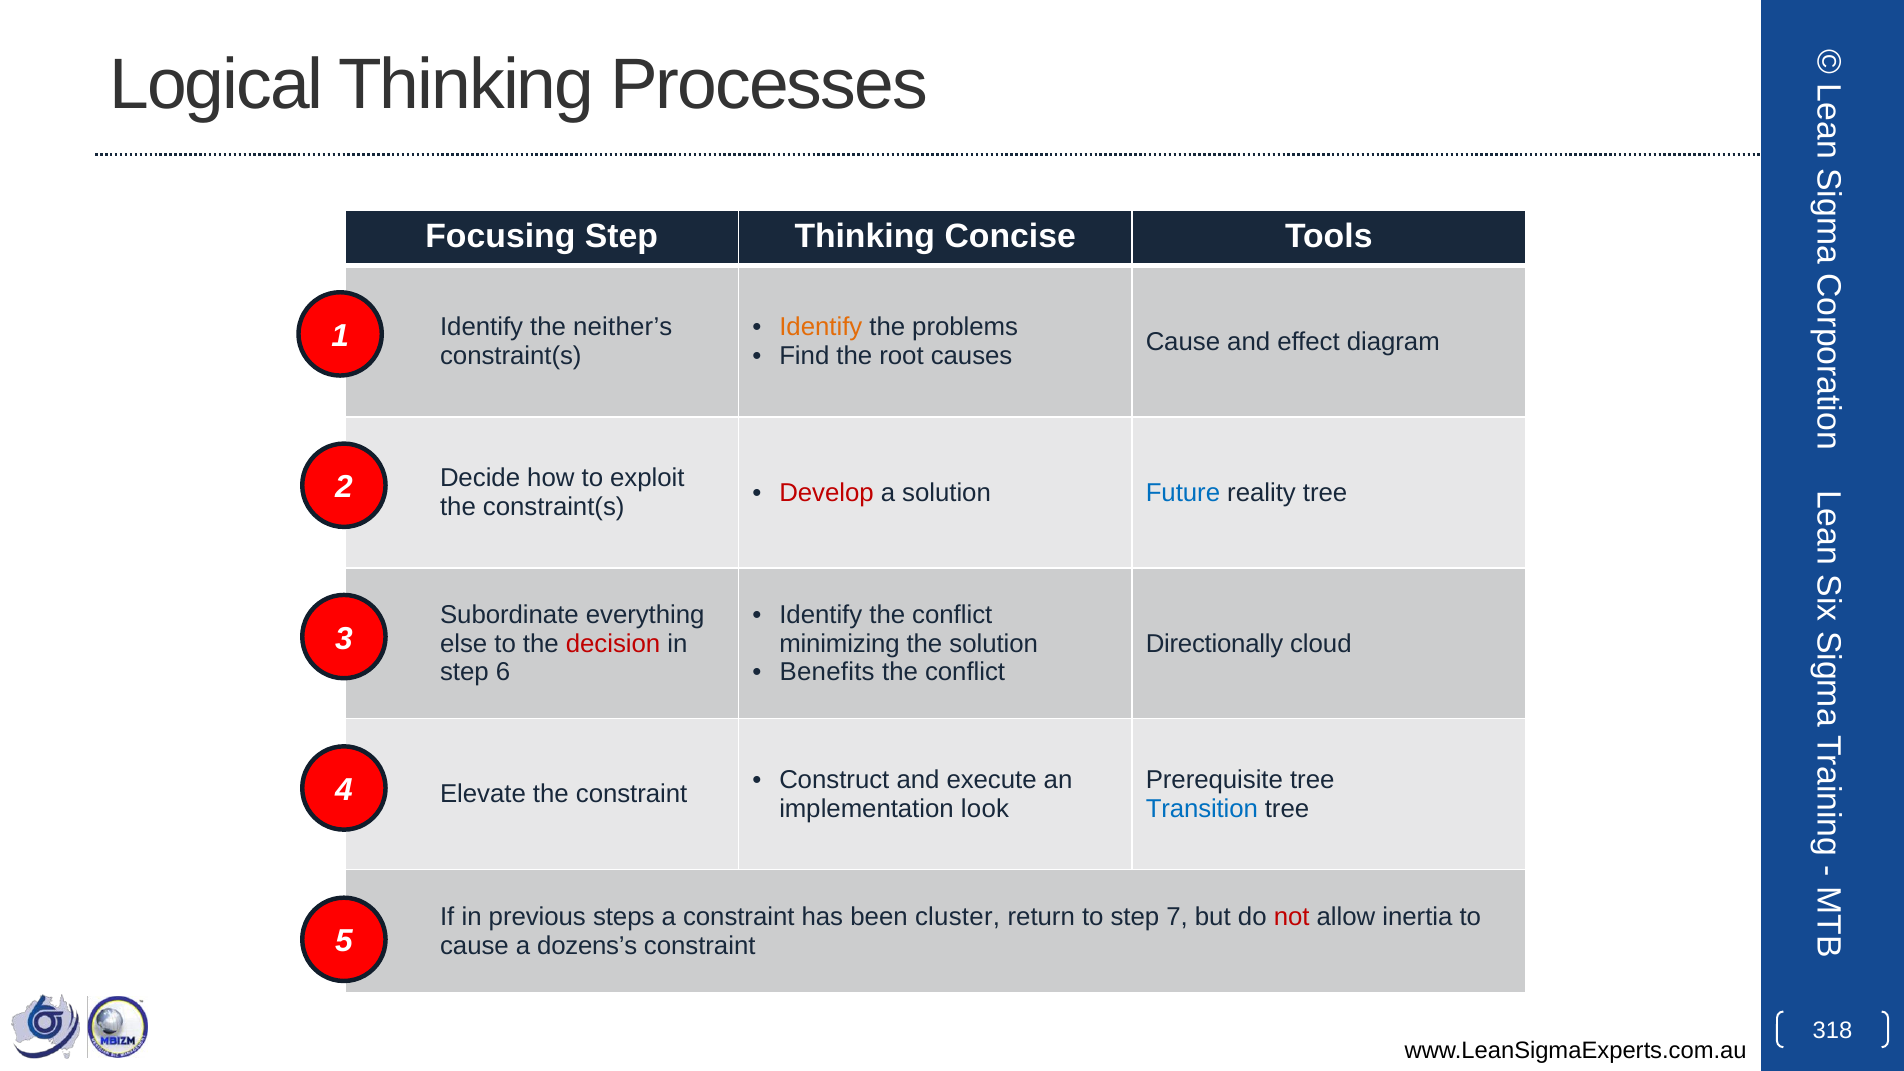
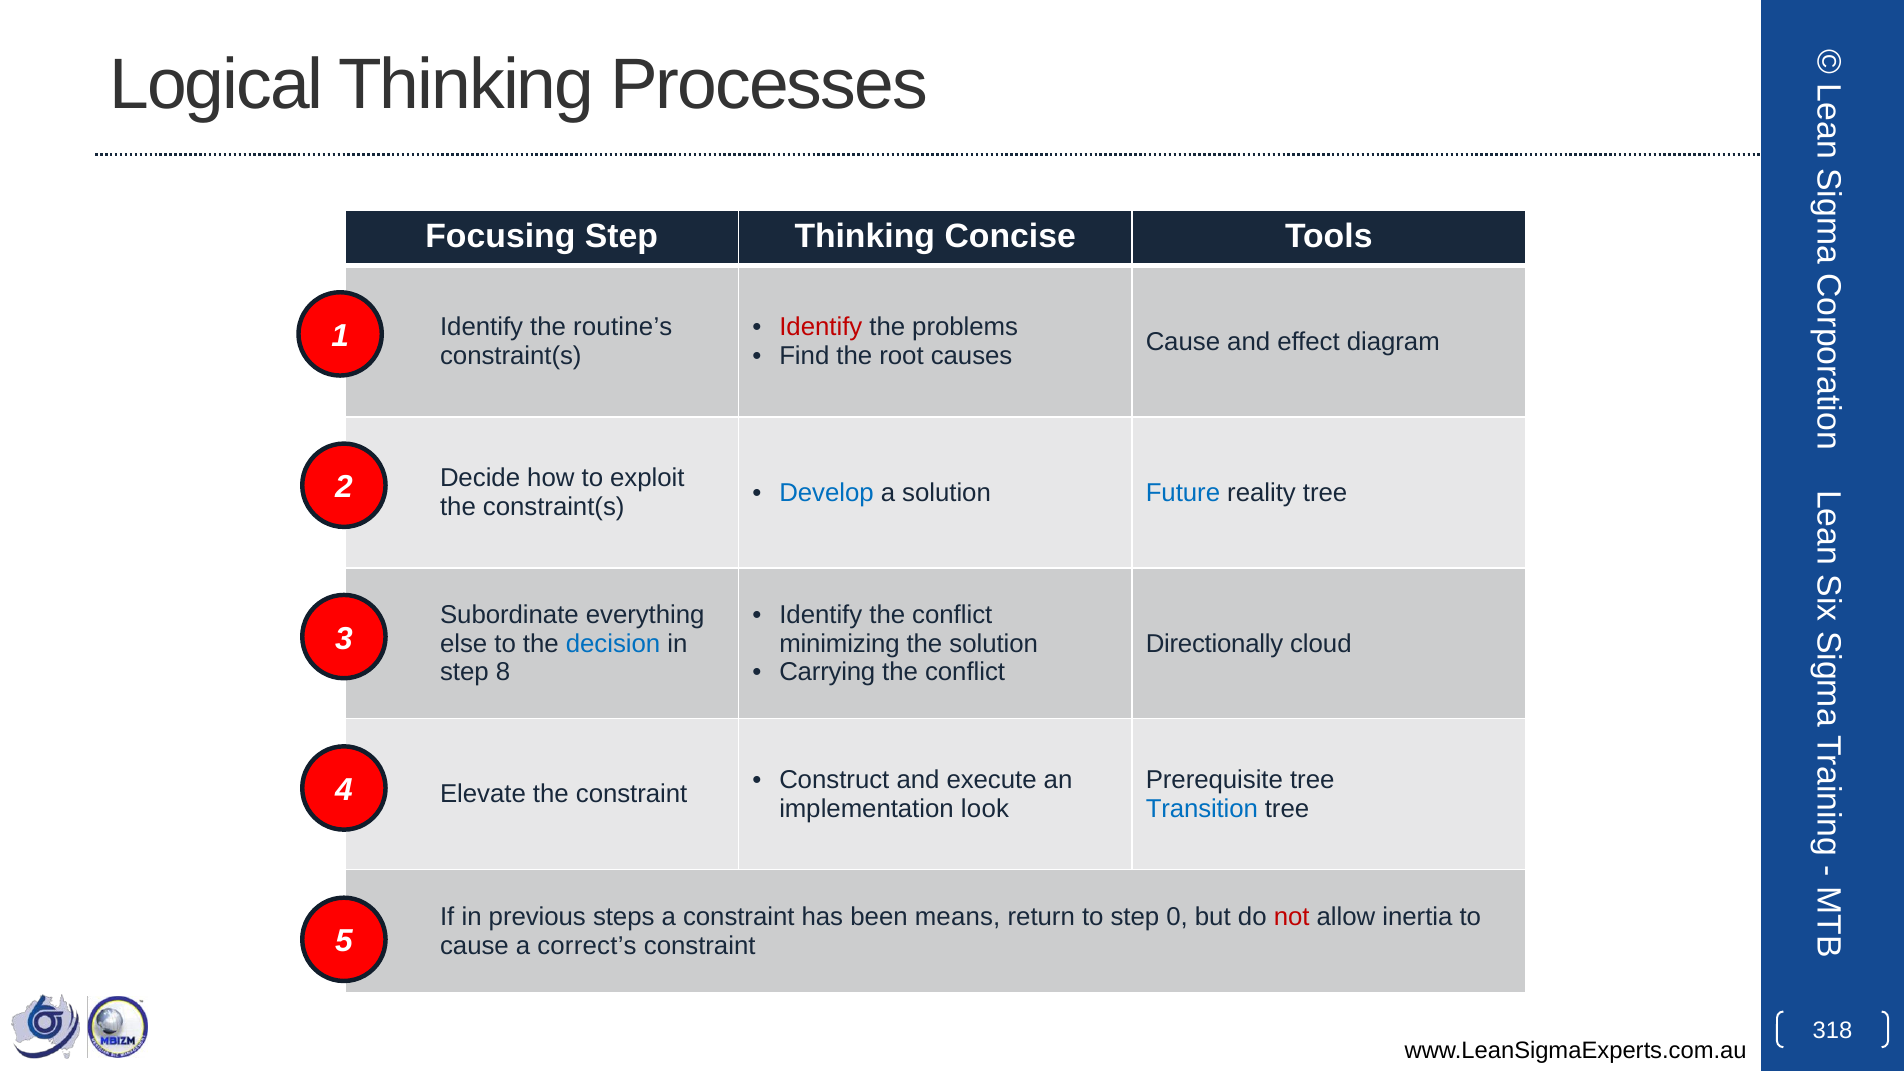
neither’s: neither’s -> routine’s (623, 327)
Identify colour: orange -> red (821, 327)
Develop colour: red -> blue (827, 493)
decision colour: red -> blue (613, 644)
6: 6 -> 8 (503, 672)
Benefits: Benefits -> Carrying (827, 672)
cluster: cluster -> means (958, 917)
7: 7 -> 0 (1177, 917)
dozens’s: dozens’s -> correct’s (587, 946)
